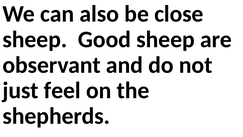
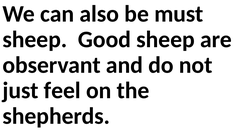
close: close -> must (179, 14)
